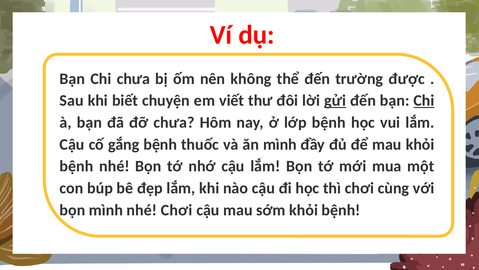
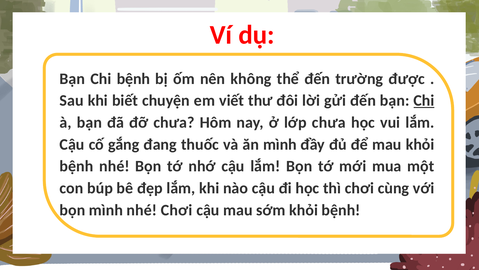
Chi chưa: chưa -> bệnh (133, 79)
gửi underline: present -> none (335, 100)
lớp bệnh: bệnh -> chưa (329, 122)
gắng bệnh: bệnh -> đang (160, 144)
